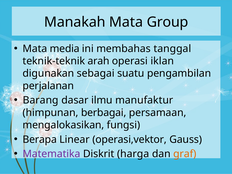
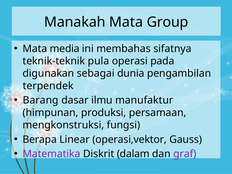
tanggal: tanggal -> sifatnya (172, 49)
arah: arah -> pula (98, 61)
iklan: iklan -> pada (162, 61)
suatu: suatu -> dunia (131, 73)
perjalanan: perjalanan -> terpendek (48, 86)
berbagai: berbagai -> produksi (104, 113)
mengalokasikan: mengalokasikan -> mengkonstruksi (63, 125)
harga: harga -> dalam (133, 154)
graf colour: orange -> purple (185, 154)
